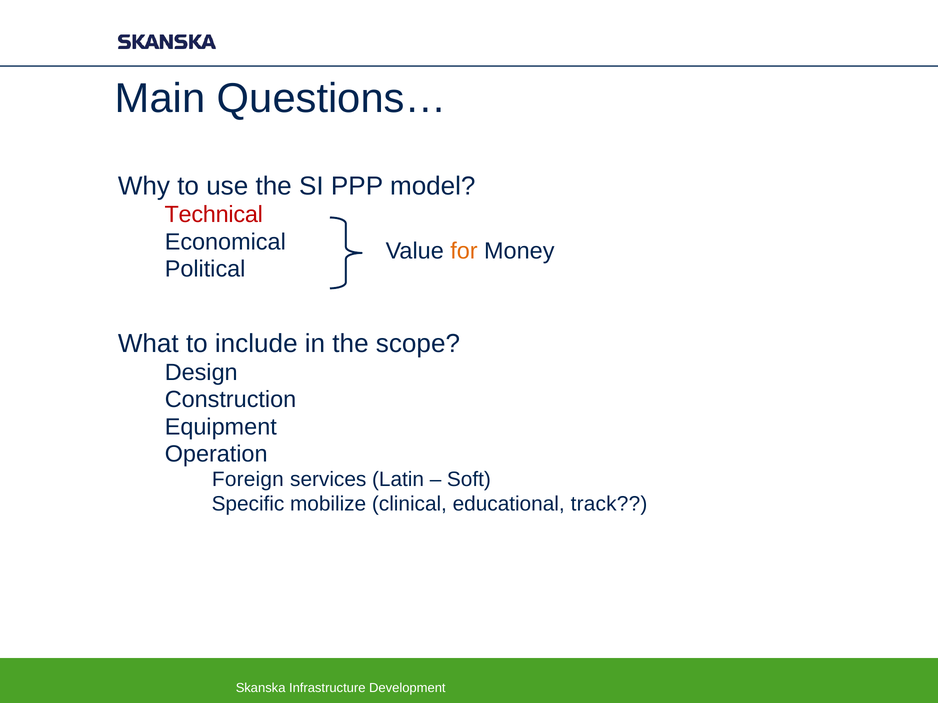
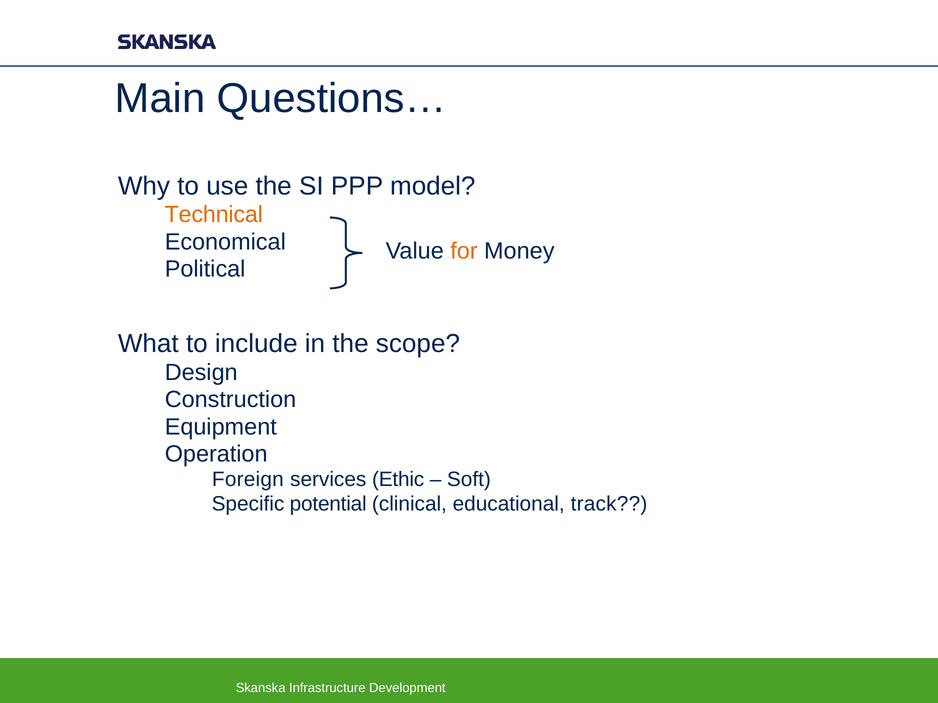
Technical colour: red -> orange (214, 215)
Latin: Latin -> Ethic (398, 480)
mobilize: mobilize -> potential (328, 504)
